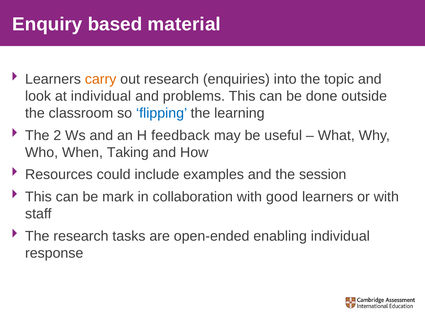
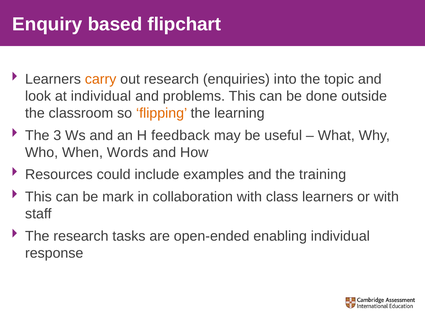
material: material -> flipchart (184, 24)
flipping colour: blue -> orange (162, 113)
2: 2 -> 3 (57, 136)
Taking: Taking -> Words (128, 153)
session: session -> training (323, 175)
good: good -> class (282, 197)
